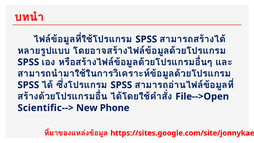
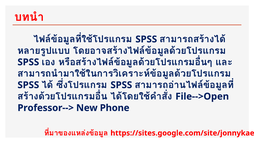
Scientific-->: Scientific--> -> Professor--> (46, 108)
